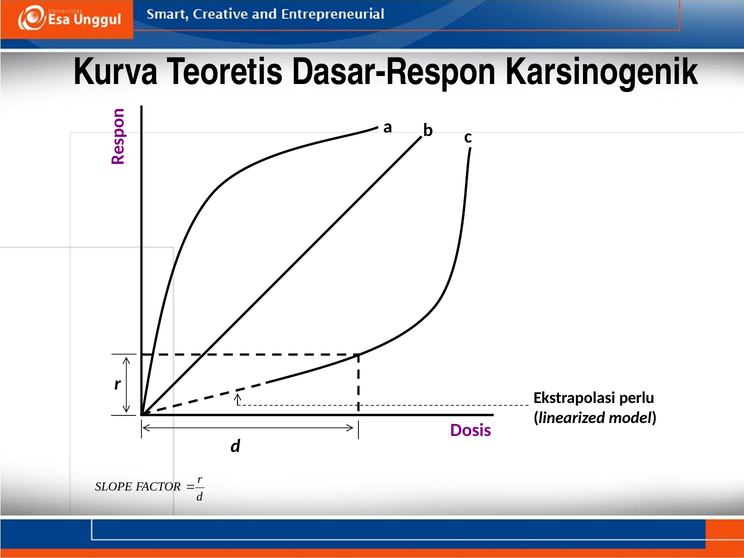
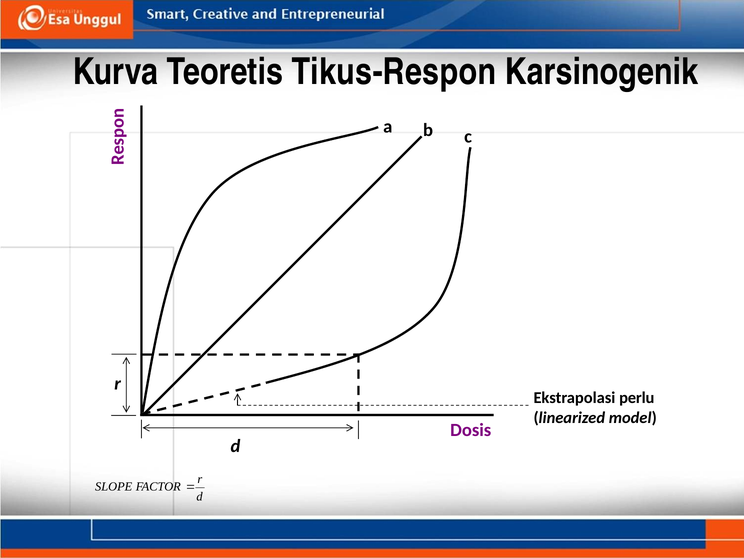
Dasar-Respon: Dasar-Respon -> Tikus-Respon (394, 72)
